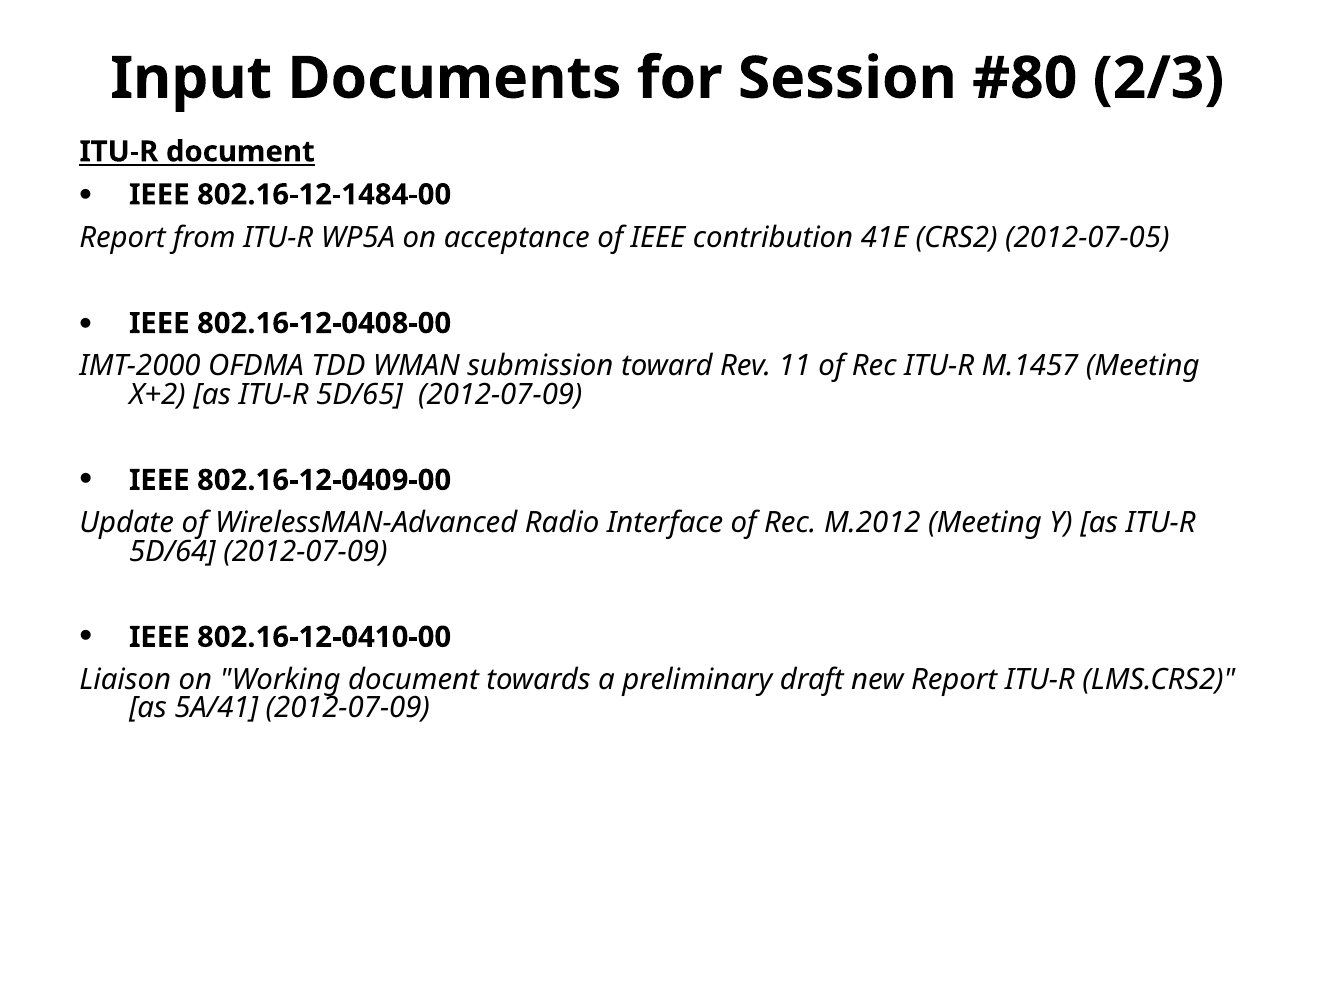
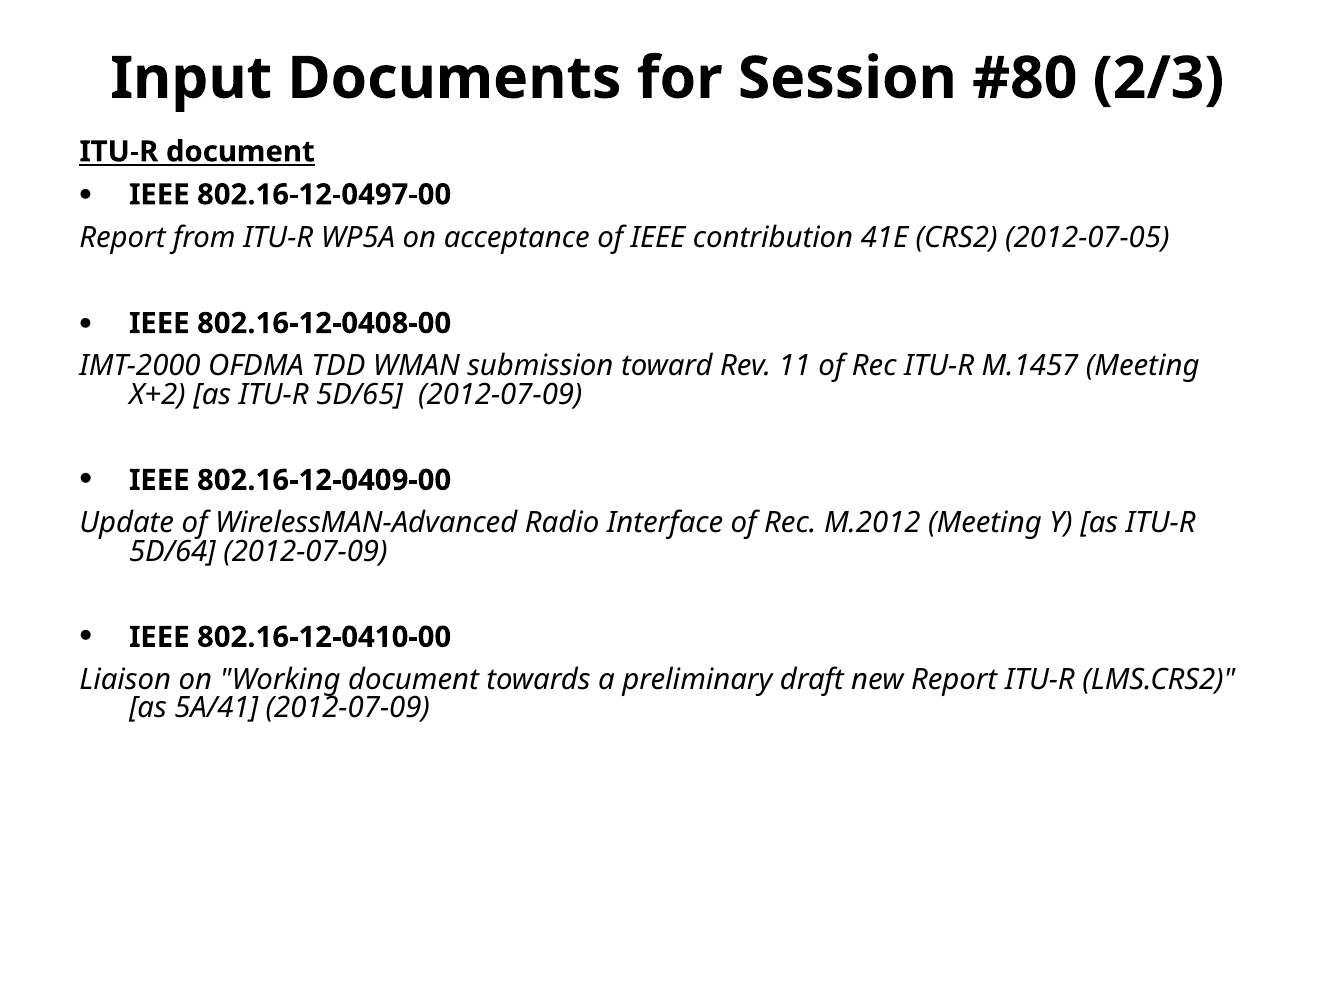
802.16-12-1484-00: 802.16-12-1484-00 -> 802.16-12-0497-00 (324, 195)
